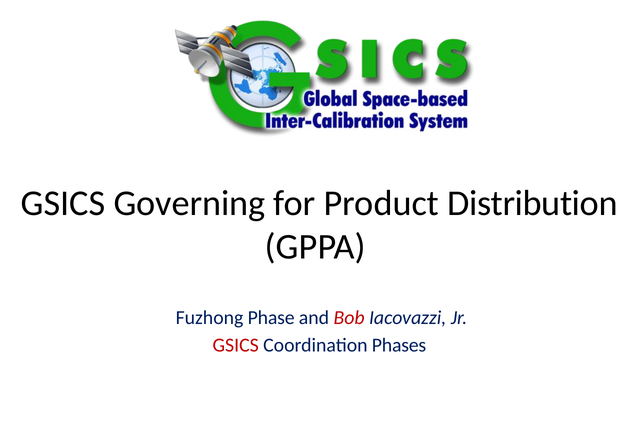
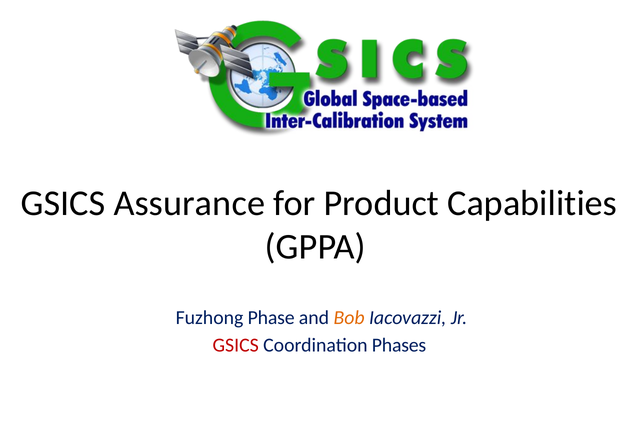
Governing: Governing -> Assurance (189, 203)
Distribution: Distribution -> Capabilities (532, 203)
Bob colour: red -> orange (349, 318)
